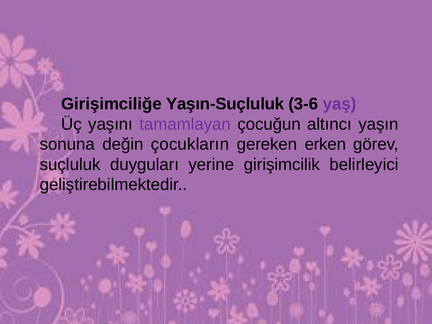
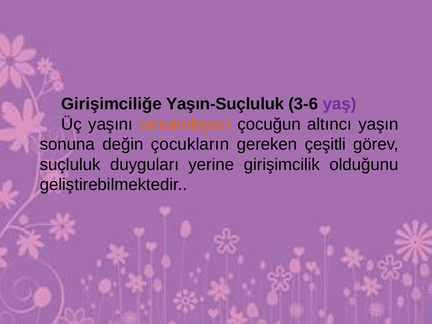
tamamlayan colour: purple -> orange (185, 124)
erken: erken -> çeşitli (325, 144)
belirleyici: belirleyici -> olduğunu (364, 164)
